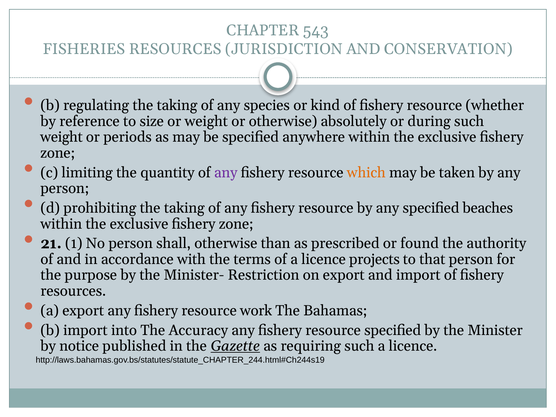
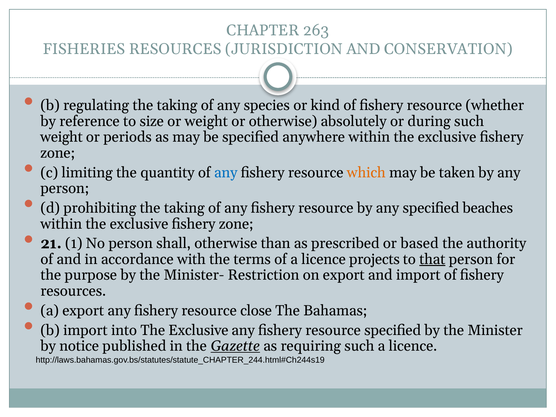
543: 543 -> 263 (316, 31)
any colour: purple -> blue (226, 173)
found: found -> based (420, 243)
that underline: none -> present (432, 259)
work: work -> close (256, 311)
into The Accuracy: Accuracy -> Exclusive (198, 330)
